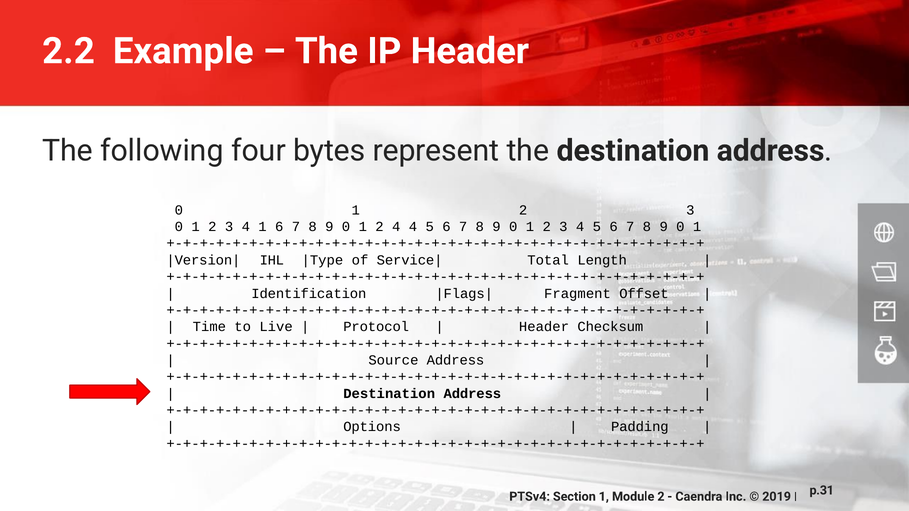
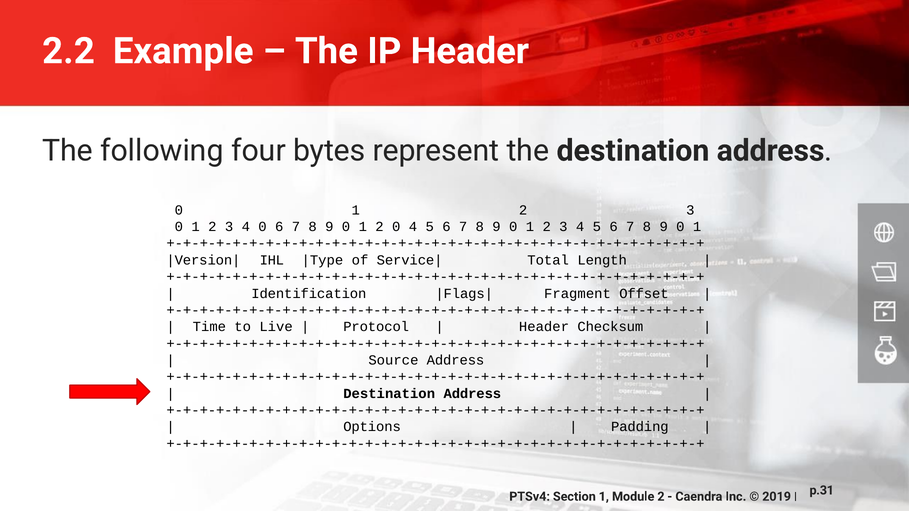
4 1: 1 -> 0 (262, 227)
2 4: 4 -> 0 (396, 227)
